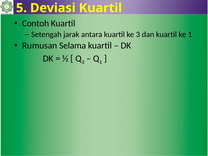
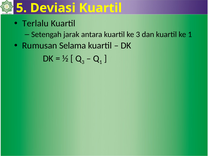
Contoh: Contoh -> Terlalu (35, 23)
